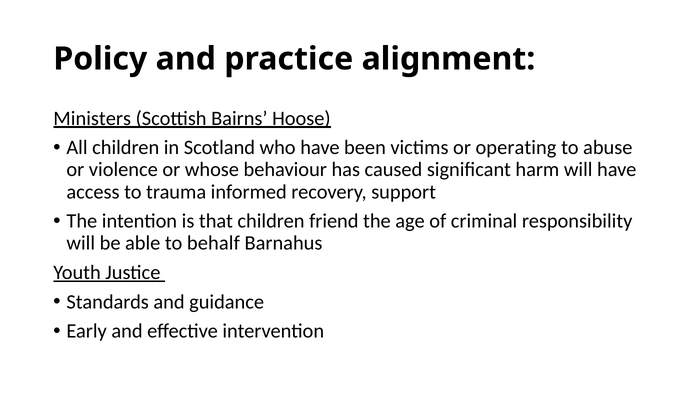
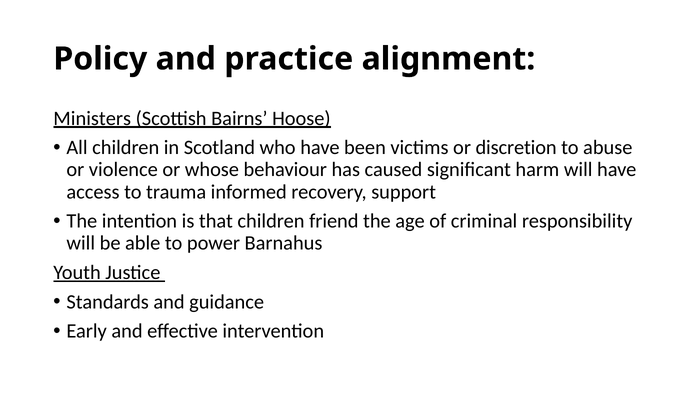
operating: operating -> discretion (516, 148)
behalf: behalf -> power (214, 243)
